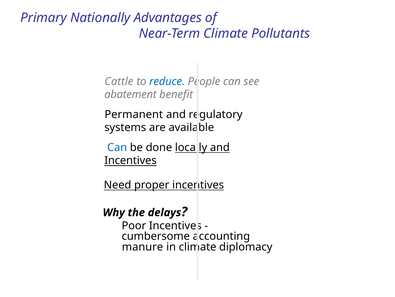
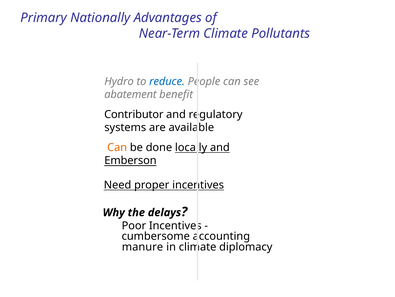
Cattle: Cattle -> Hydro (119, 81)
Permanent: Permanent -> Contributor (134, 114)
Can colour: blue -> orange (117, 147)
Incentives: Incentives -> Emberson (130, 160)
